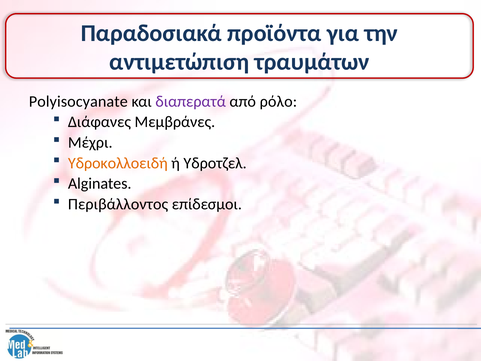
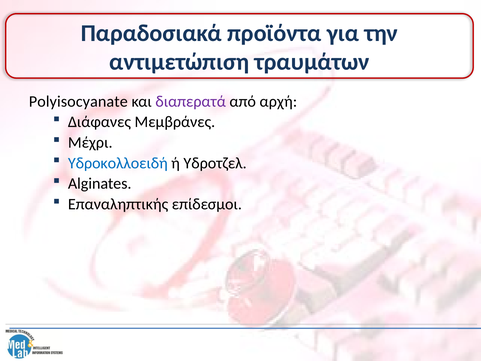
ρόλο: ρόλο -> αρχή (278, 101)
Υδροκολλοειδή colour: orange -> blue (118, 163)
Περιβάλλοντος: Περιβάλλοντος -> Επαναληπτικής (118, 204)
